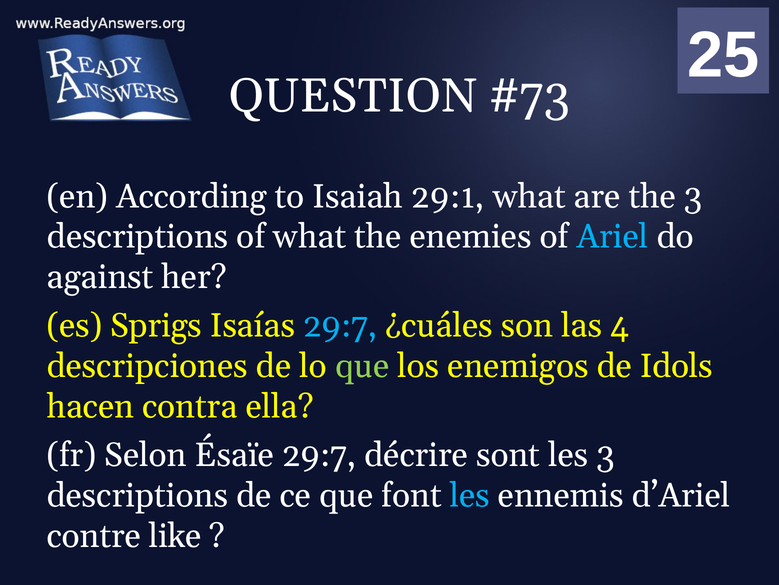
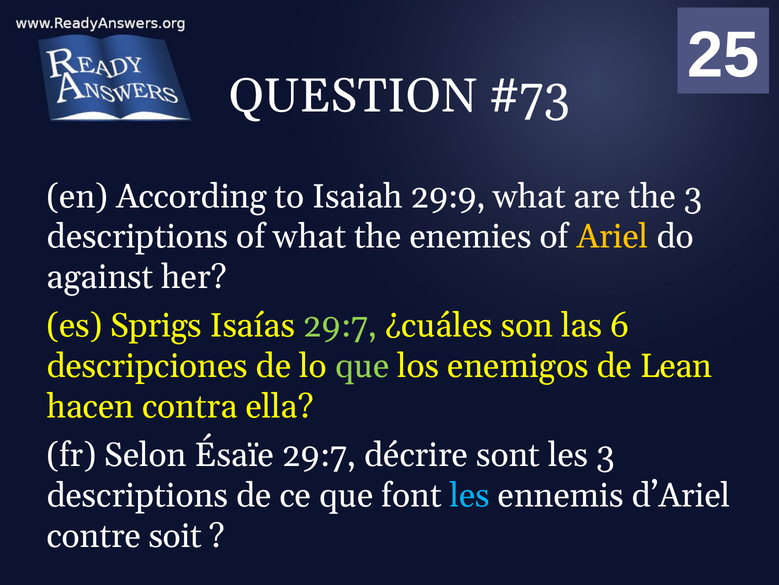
29:1: 29:1 -> 29:9 (448, 196)
Ariel colour: light blue -> yellow (613, 237)
29:7 colour: light blue -> light green (340, 325)
4: 4 -> 6 (620, 325)
Idols: Idols -> Lean (676, 366)
like: like -> soit (175, 535)
